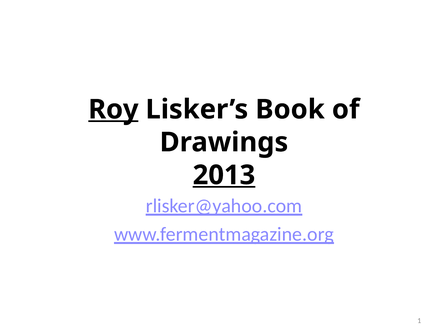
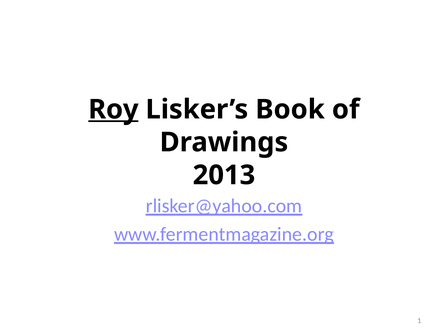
2013 underline: present -> none (224, 175)
